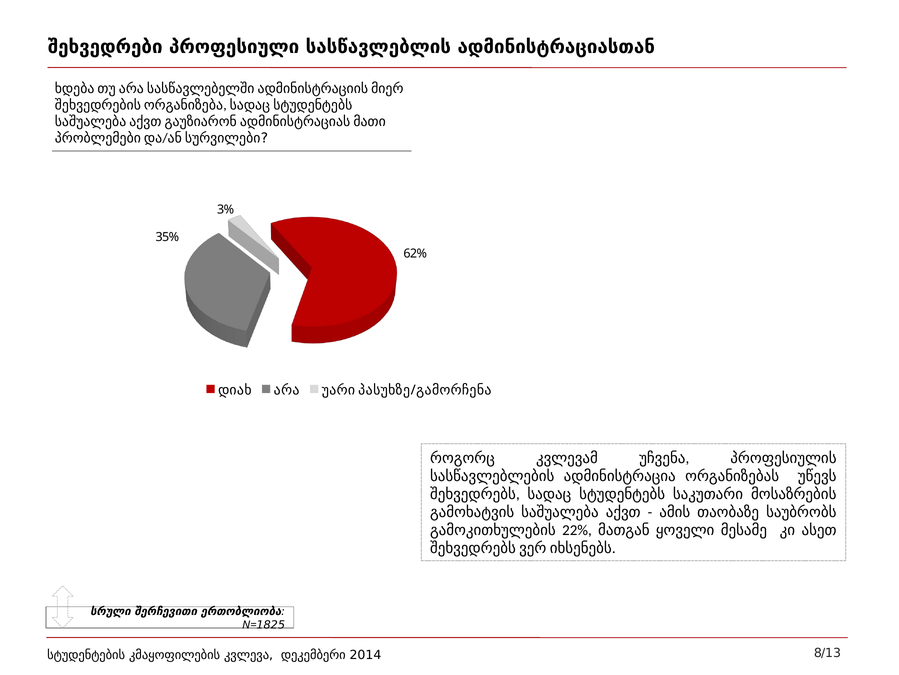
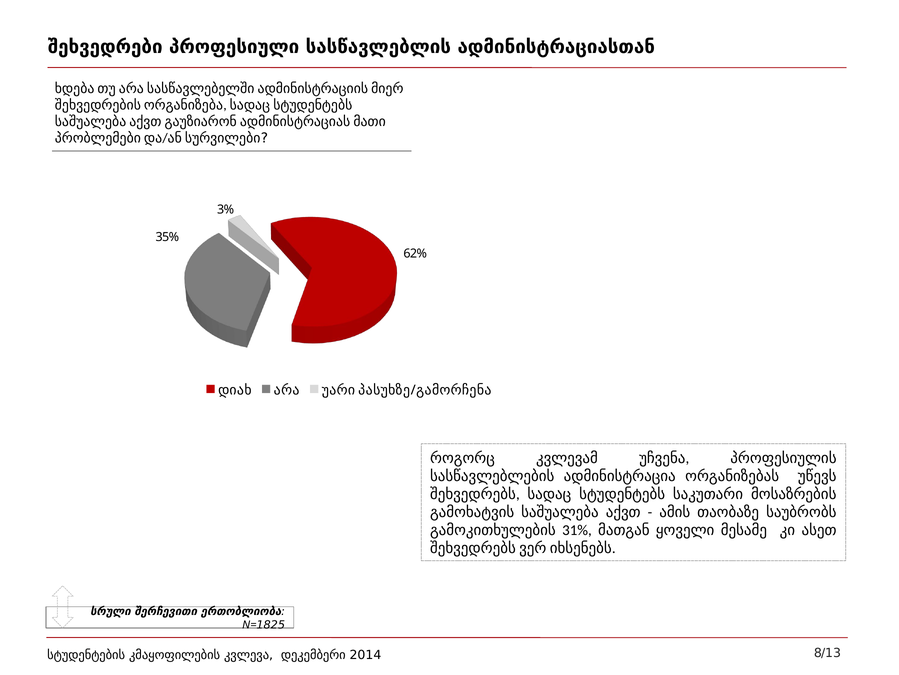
22%: 22% -> 31% (577, 530)
